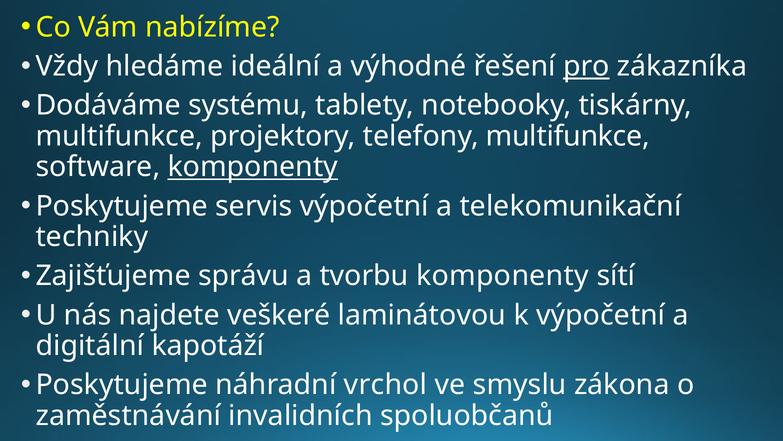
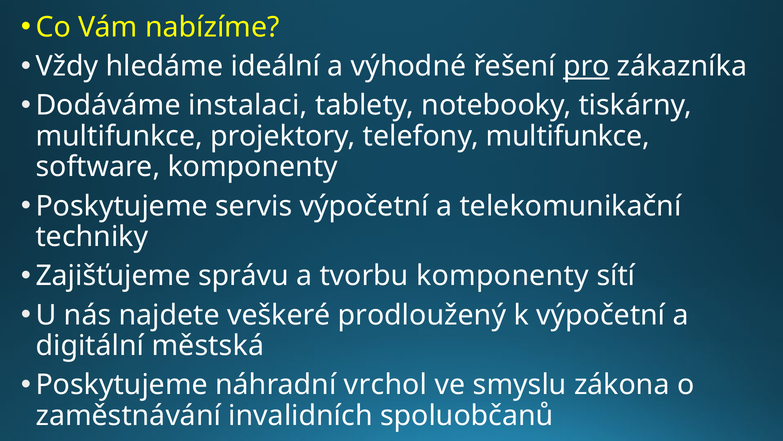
systému: systému -> instalaci (248, 105)
komponenty underline: present -> none (253, 167)
laminátovou: laminátovou -> prodloužený (422, 315)
kapotáží: kapotáží -> městská (208, 346)
